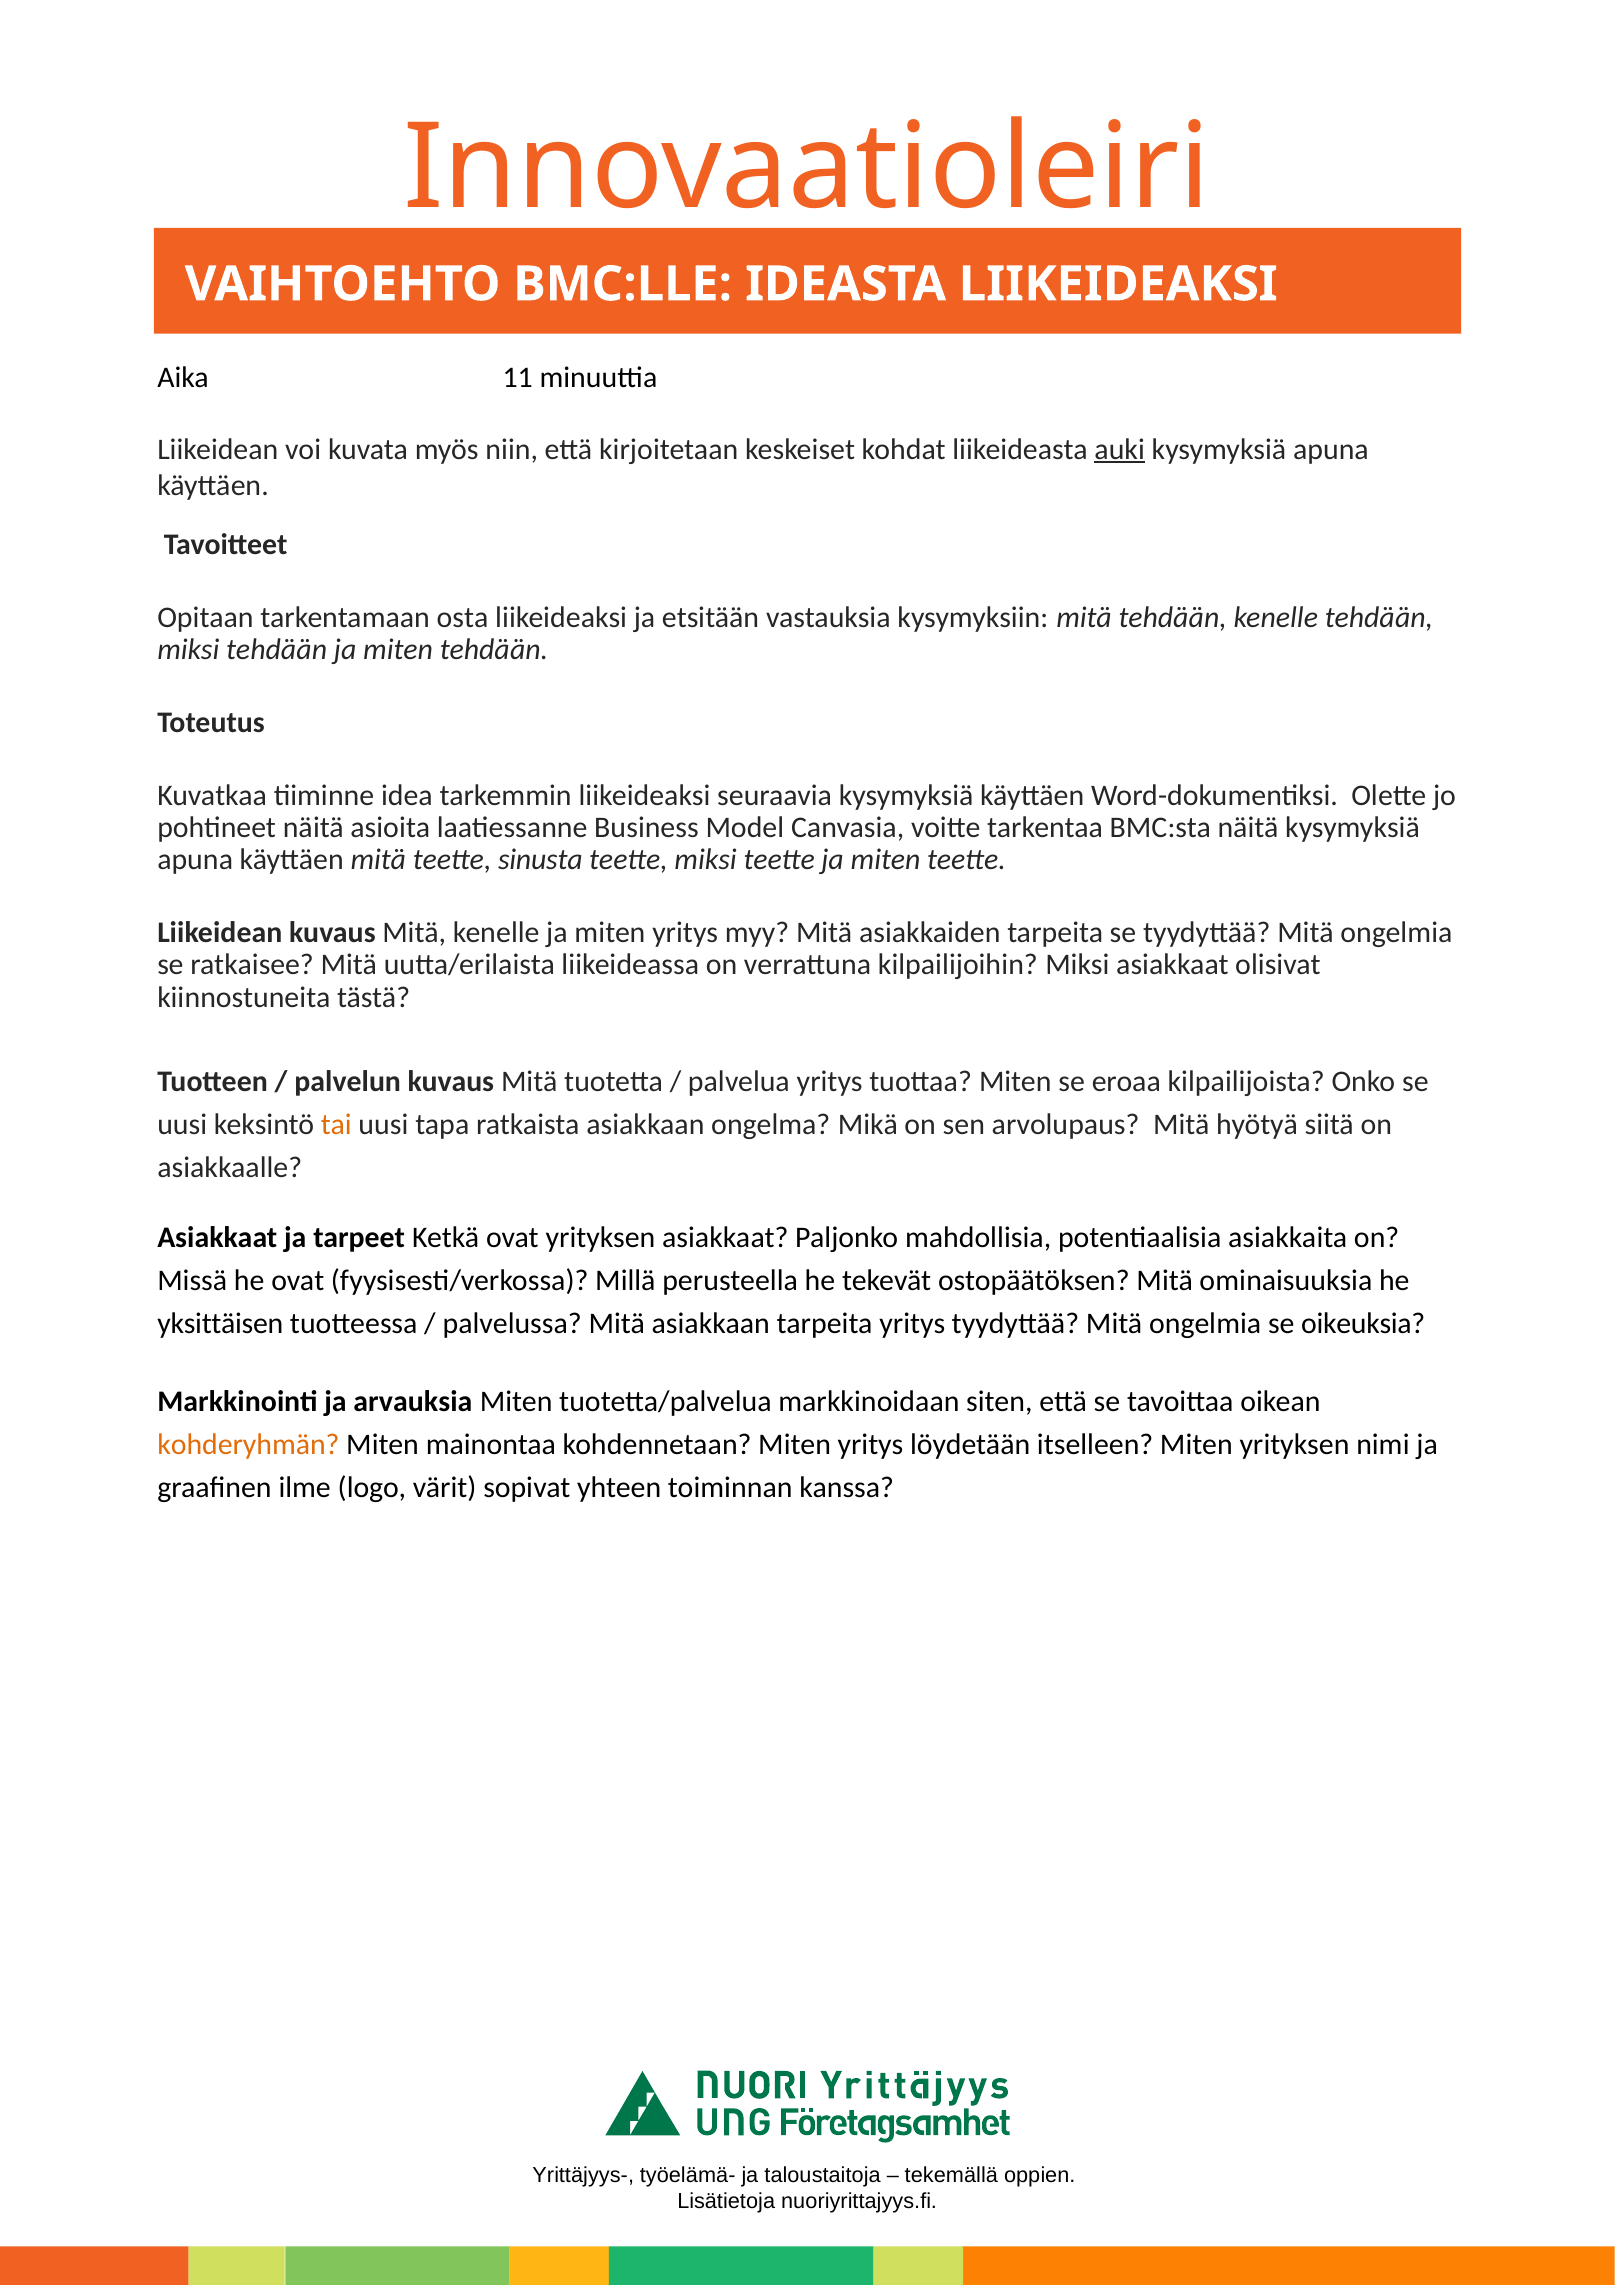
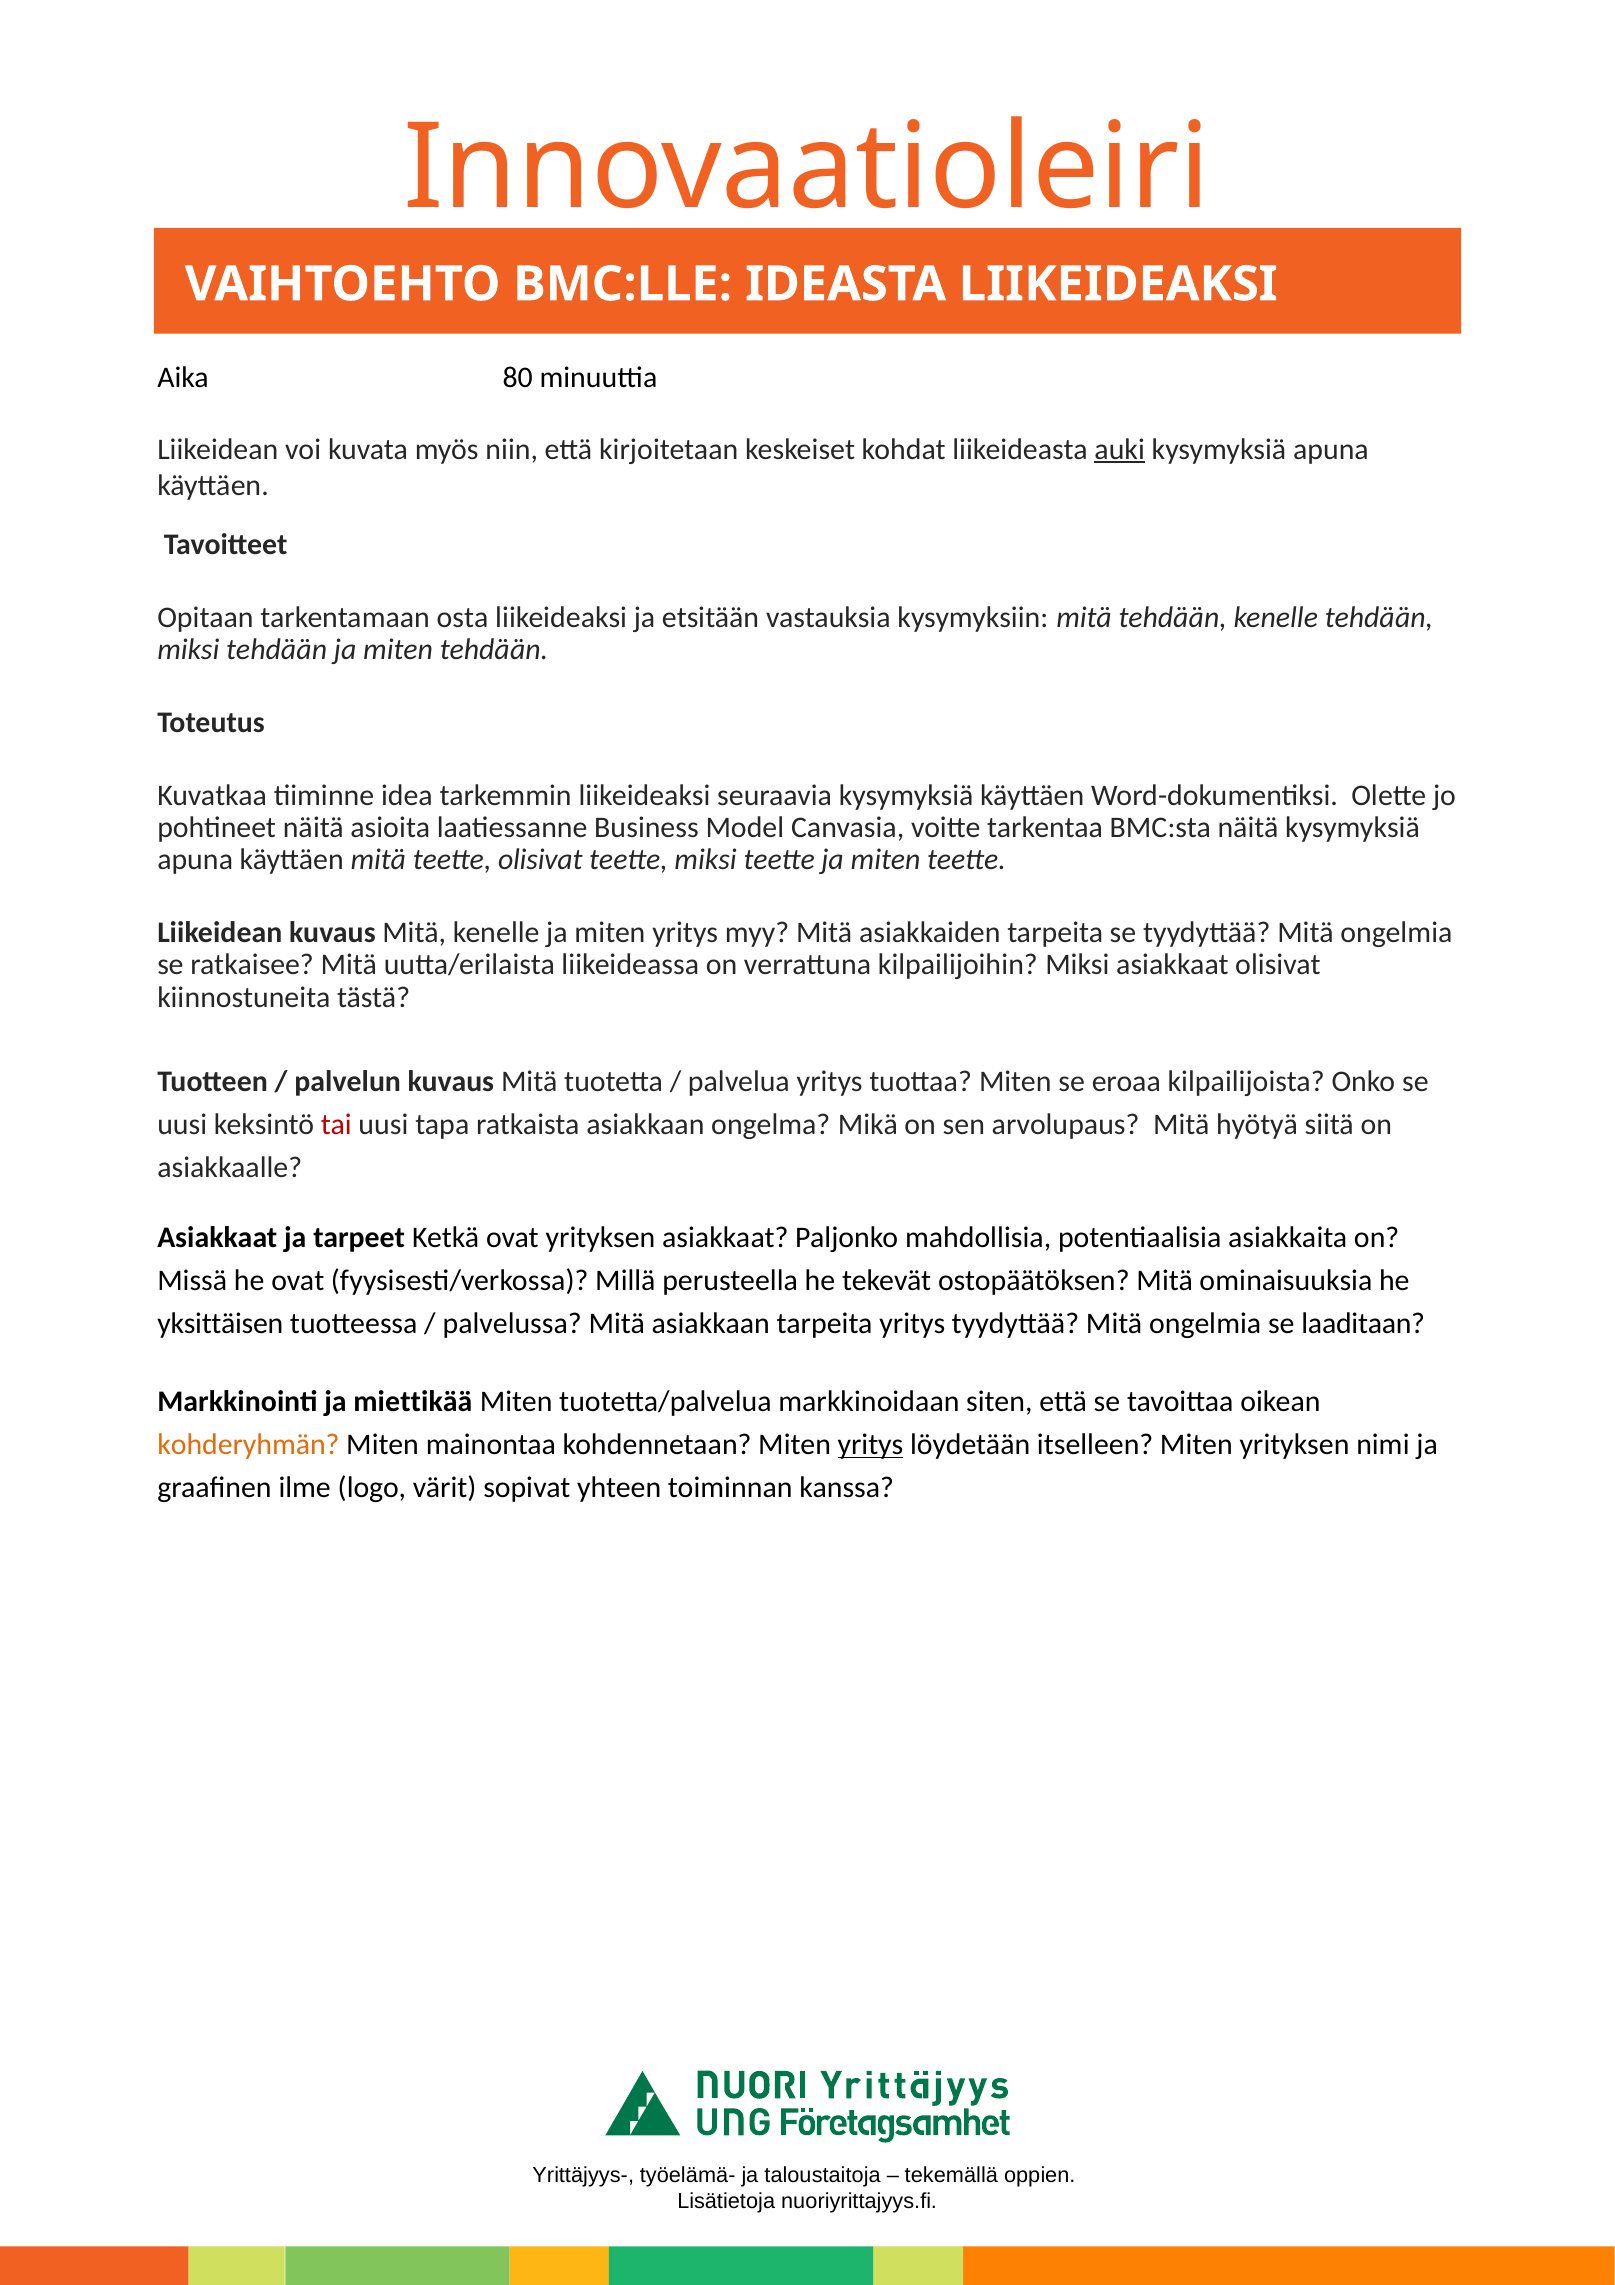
11: 11 -> 80 (518, 378)
teette sinusta: sinusta -> olisivat (540, 859)
tai colour: orange -> red (336, 1124)
oikeuksia: oikeuksia -> laaditaan (1363, 1323)
arvauksia: arvauksia -> miettikää (413, 1401)
yritys underline: none -> present (871, 1444)
